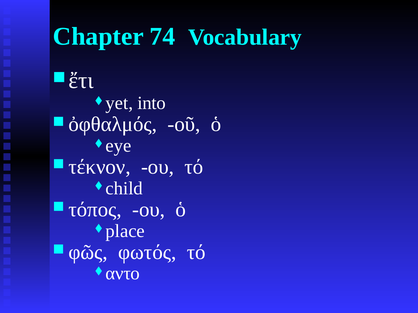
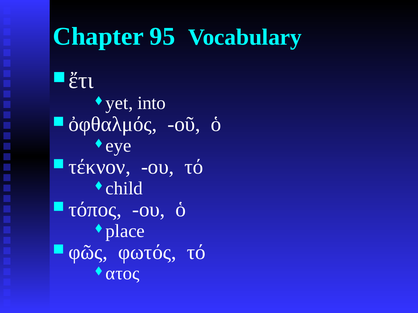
74: 74 -> 95 (162, 37)
αντο: αντο -> ατος (123, 274)
